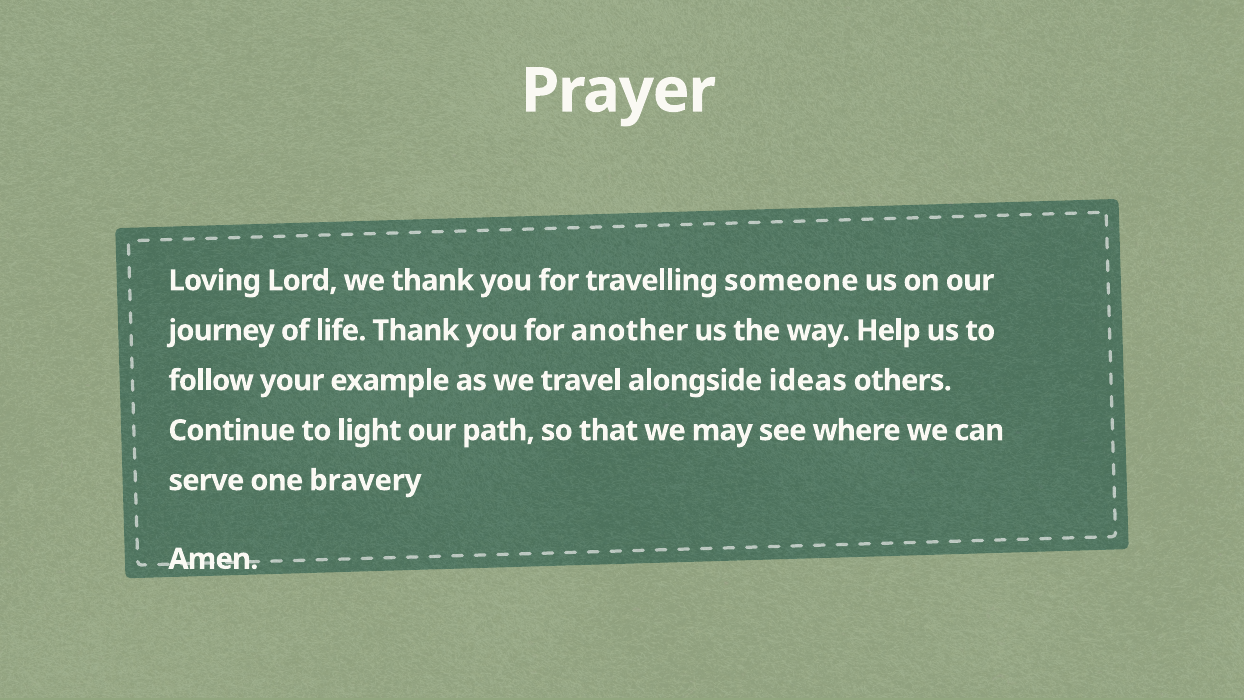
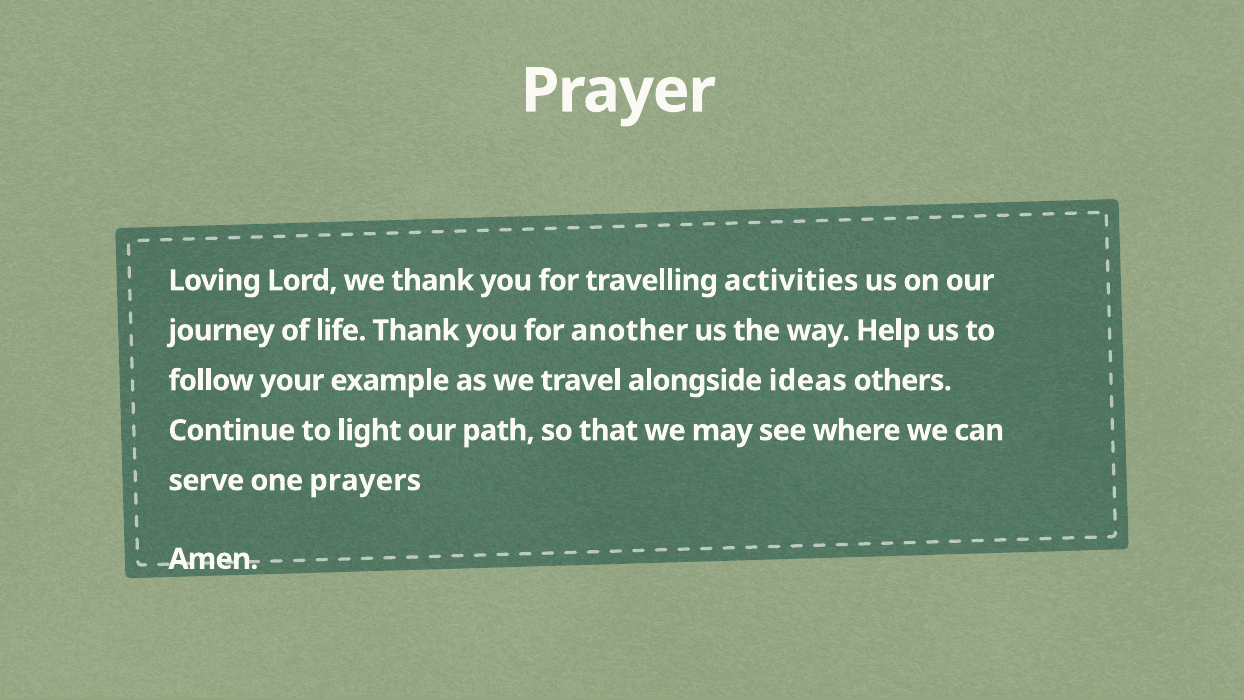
someone: someone -> activities (791, 281)
bravery: bravery -> prayers (365, 480)
